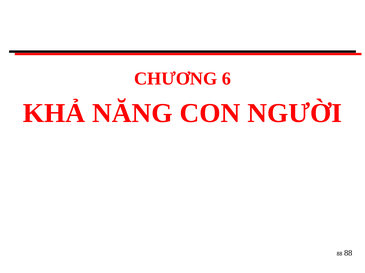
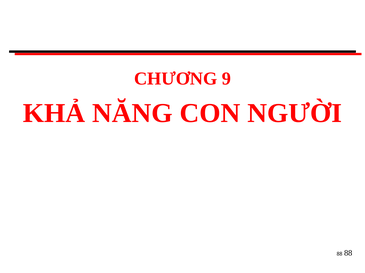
6: 6 -> 9 (226, 79)
